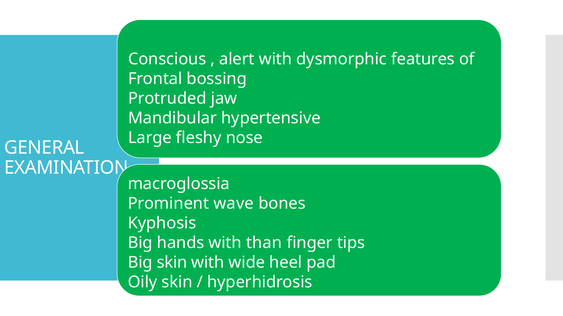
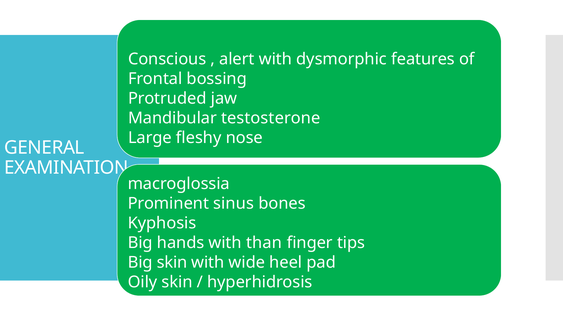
hypertensive: hypertensive -> testosterone (271, 118)
wave: wave -> sinus (234, 204)
